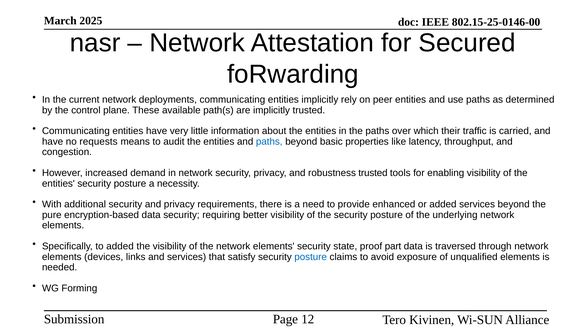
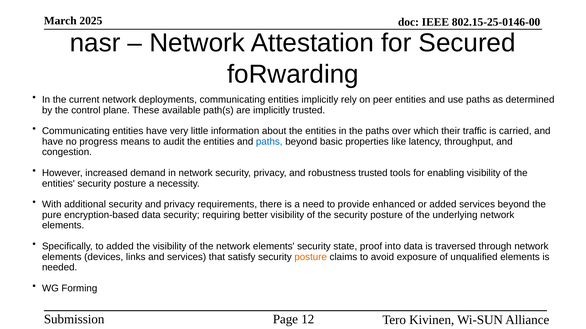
requests: requests -> progress (99, 142)
part: part -> into (393, 247)
posture colour: blue -> orange (311, 257)
